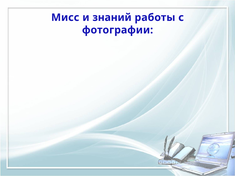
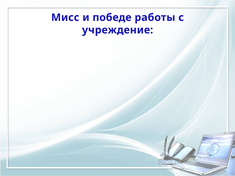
знаний: знаний -> победе (112, 17)
фотографии: фотографии -> учреждение (118, 30)
